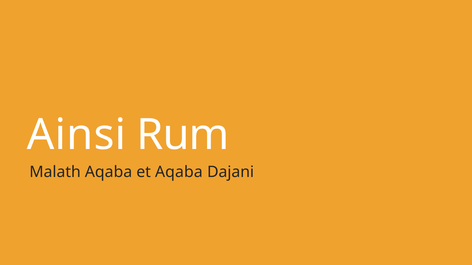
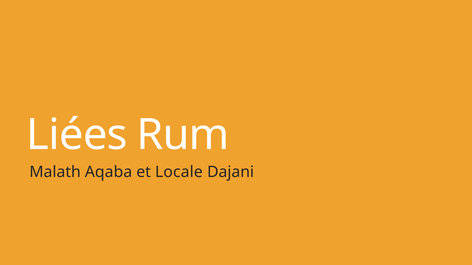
Ainsi: Ainsi -> Liées (77, 135)
et Aqaba: Aqaba -> Locale (179, 172)
